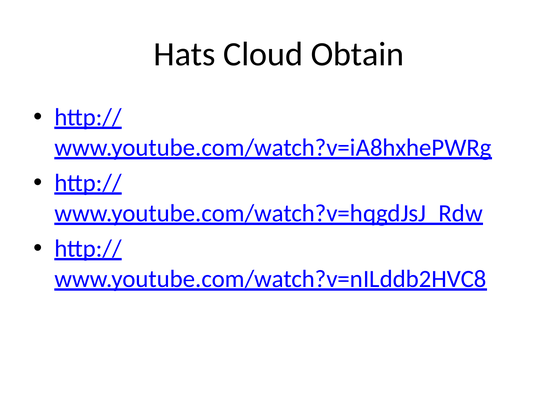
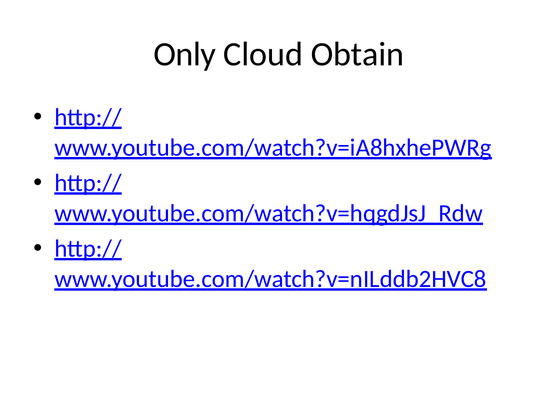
Hats: Hats -> Only (185, 54)
